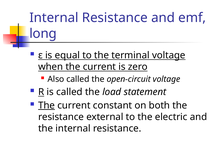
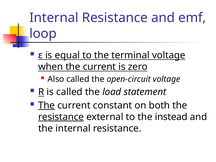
long: long -> loop (43, 34)
resistance underline: none -> present (61, 117)
electric: electric -> instead (171, 117)
